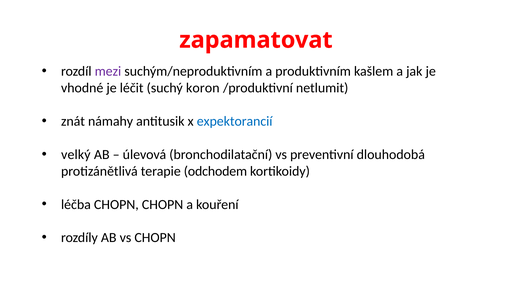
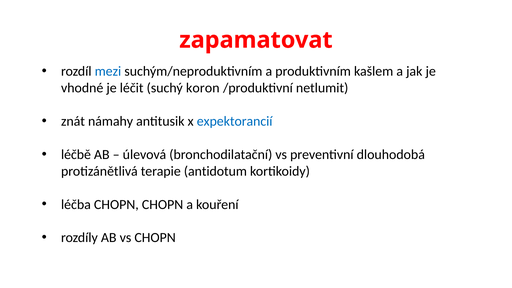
mezi colour: purple -> blue (108, 71)
velký: velký -> léčbě (76, 155)
odchodem: odchodem -> antidotum (215, 171)
